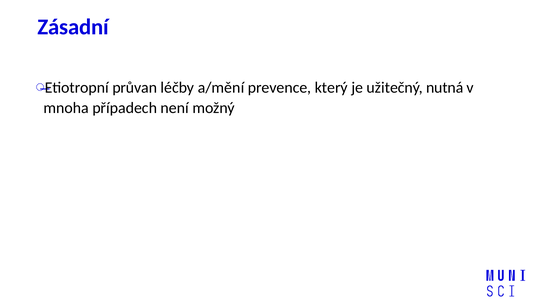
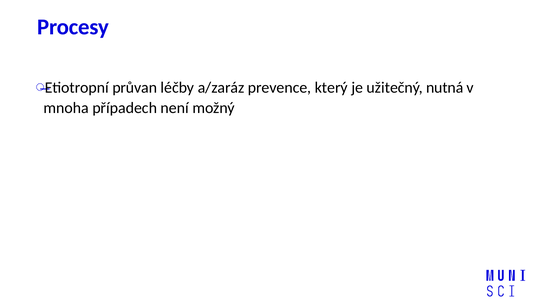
Zásadní: Zásadní -> Procesy (73, 27)
a/mění: a/mění -> a/zaráz (221, 88)
